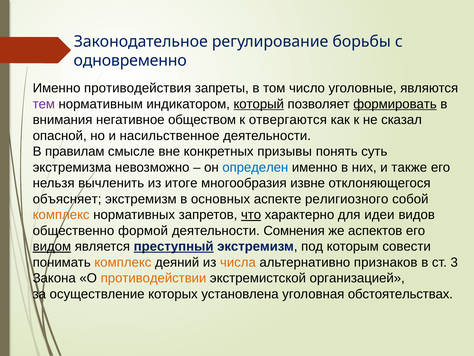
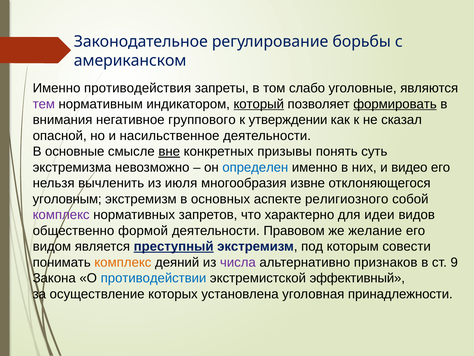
одновременно: одновременно -> американском (130, 60)
число: число -> слабо (307, 88)
обществом: обществом -> группового (202, 120)
отвергаются: отвергаются -> утверждении (288, 120)
правилам: правилам -> основные (75, 151)
вне underline: none -> present (169, 151)
также: также -> видео (409, 167)
итоге: итоге -> июля (181, 183)
объясняет: объясняет -> уголовным (67, 199)
комплекс colour: orange -> purple (61, 215)
что underline: present -> none (251, 215)
Сомнения: Сомнения -> Правовом (294, 230)
аспектов: аспектов -> желание (375, 230)
видом underline: present -> none (52, 246)
числа colour: orange -> purple (238, 262)
3: 3 -> 9 (454, 262)
противодействии colour: orange -> blue (154, 278)
организацией: организацией -> эффективный (357, 278)
обстоятельствах: обстоятельствах -> принадлежности (400, 294)
